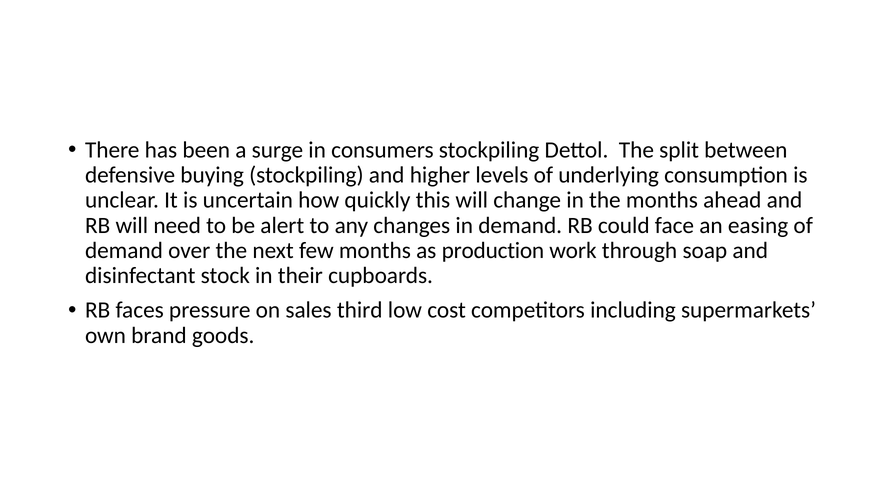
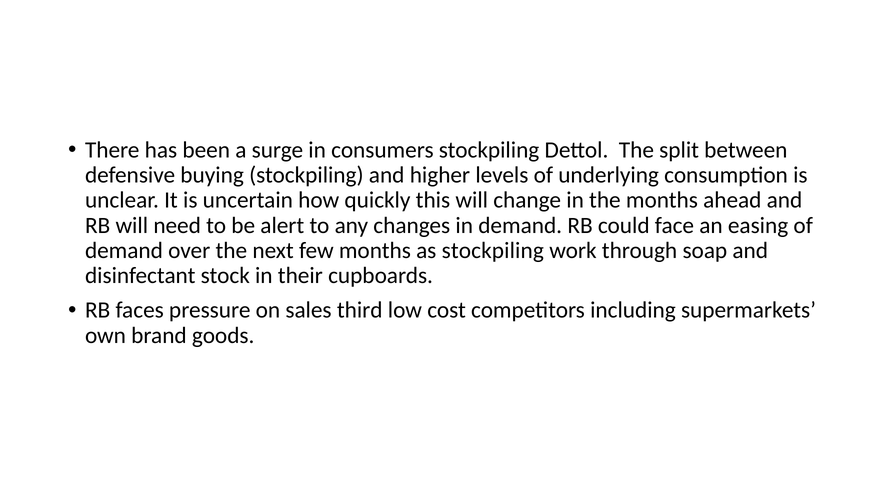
as production: production -> stockpiling (493, 250)
